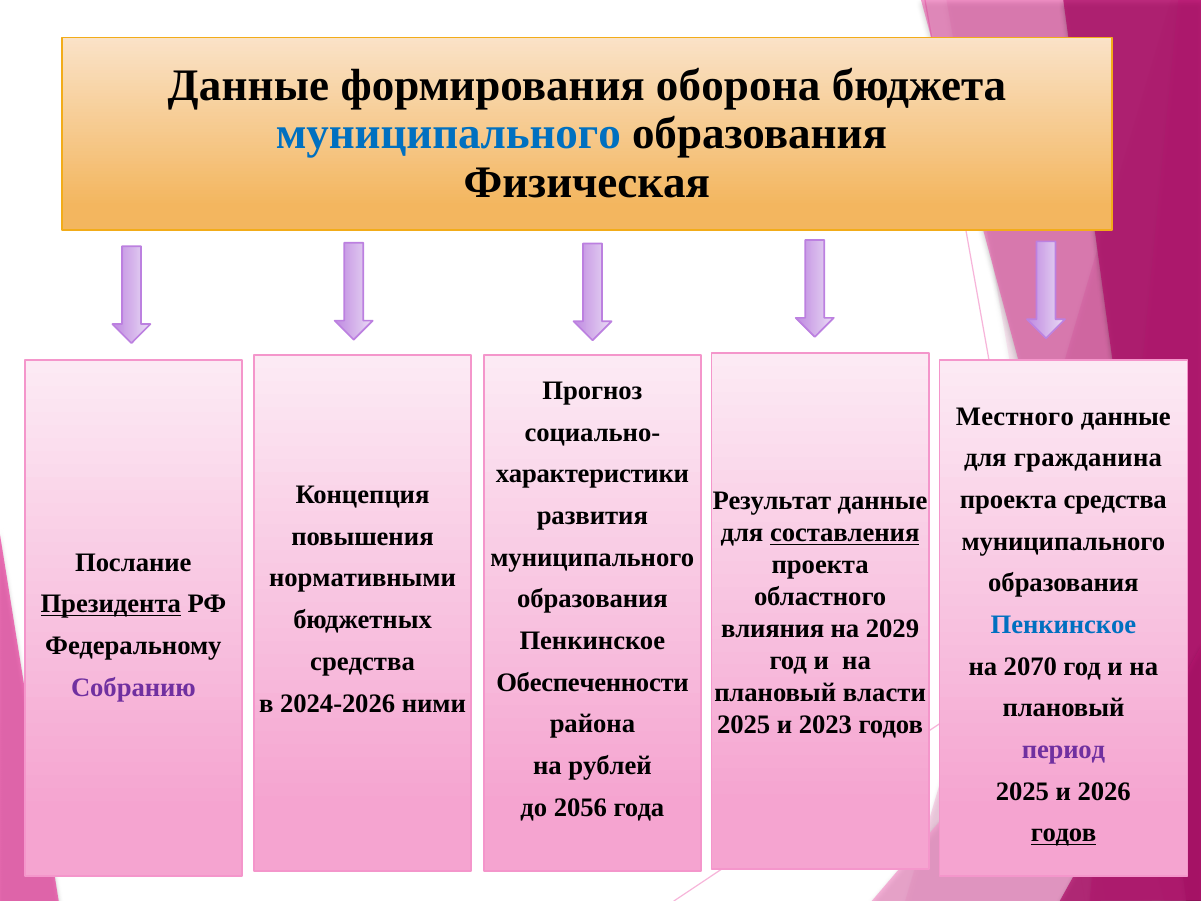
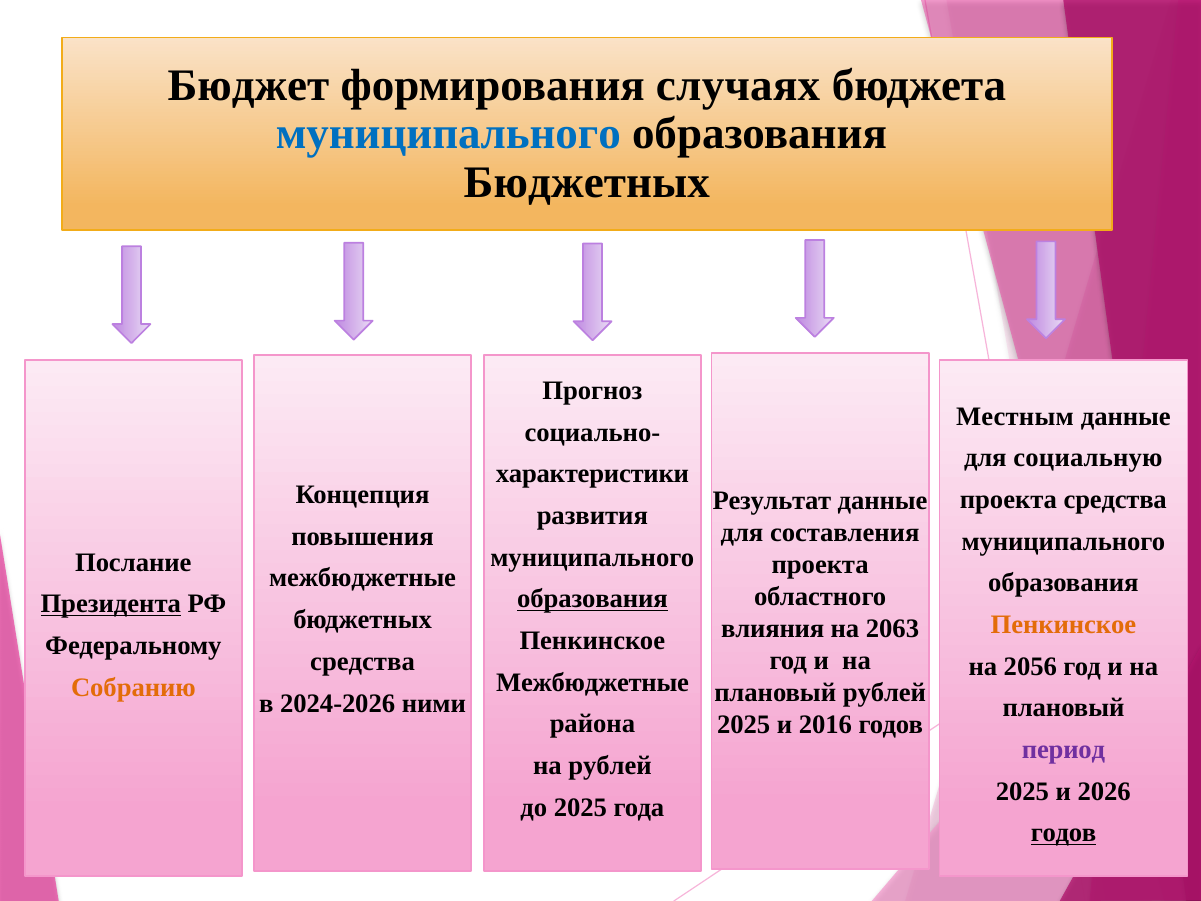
Данные: Данные -> Бюджет (248, 86)
оборона: оборона -> случаях (738, 86)
Физическая: Физическая -> Бюджетных (587, 182)
Местного: Местного -> Местным (1015, 416)
гражданина: гражданина -> социальную (1088, 458)
составления underline: present -> none (845, 533)
нормативными: нормативными -> межбюджетные (363, 578)
образования underline: none -> present (592, 599)
Пенкинское colour: blue -> orange (1063, 625)
2029: 2029 -> 2063 (892, 629)
2070: 2070 -> 2056 (1030, 666)
Обеспеченности: Обеспеченности -> Межбюджетные (593, 682)
Собранию colour: purple -> orange (133, 687)
плановый власти: власти -> рублей (884, 693)
2023: 2023 -> 2016 (825, 725)
до 2056: 2056 -> 2025 (580, 807)
